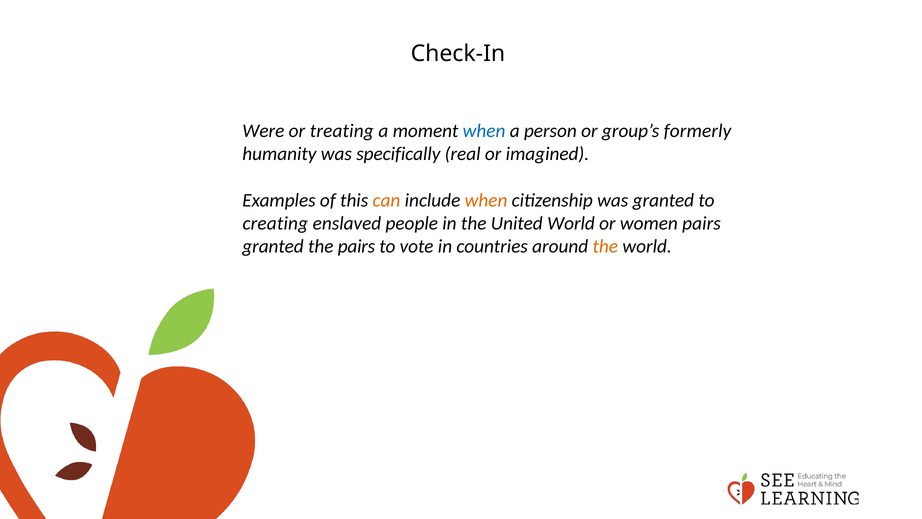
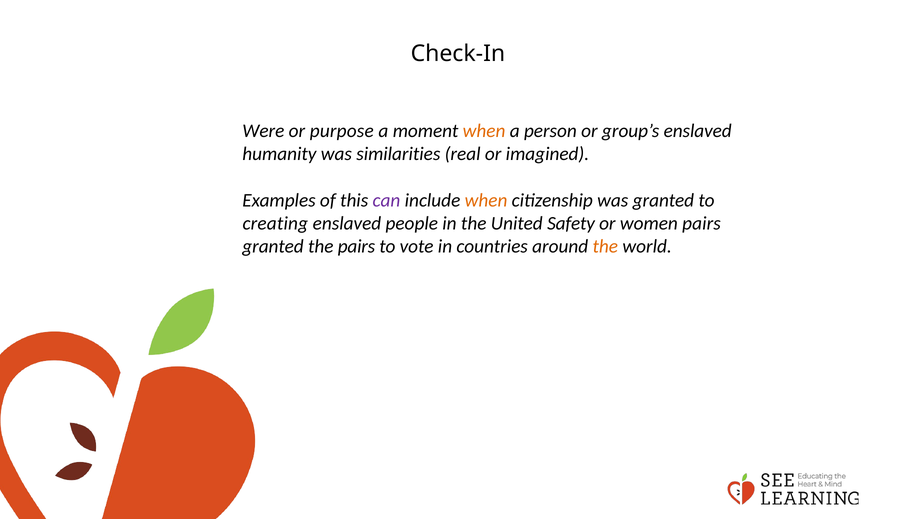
treating: treating -> purpose (342, 131)
when colour: blue -> orange (484, 131)
group’s formerly: formerly -> enslaved (698, 131)
specifically: specifically -> similarities (398, 154)
can colour: orange -> purple (386, 200)
United World: World -> Safety (571, 223)
